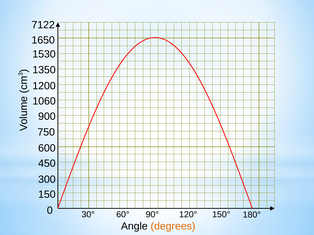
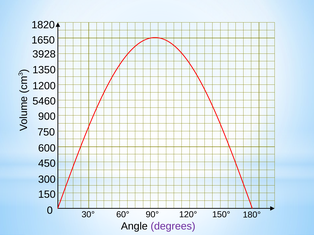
7122: 7122 -> 1820 (43, 25)
1530: 1530 -> 3928 (44, 54)
1060: 1060 -> 5460 (44, 101)
degrees colour: orange -> purple (173, 227)
